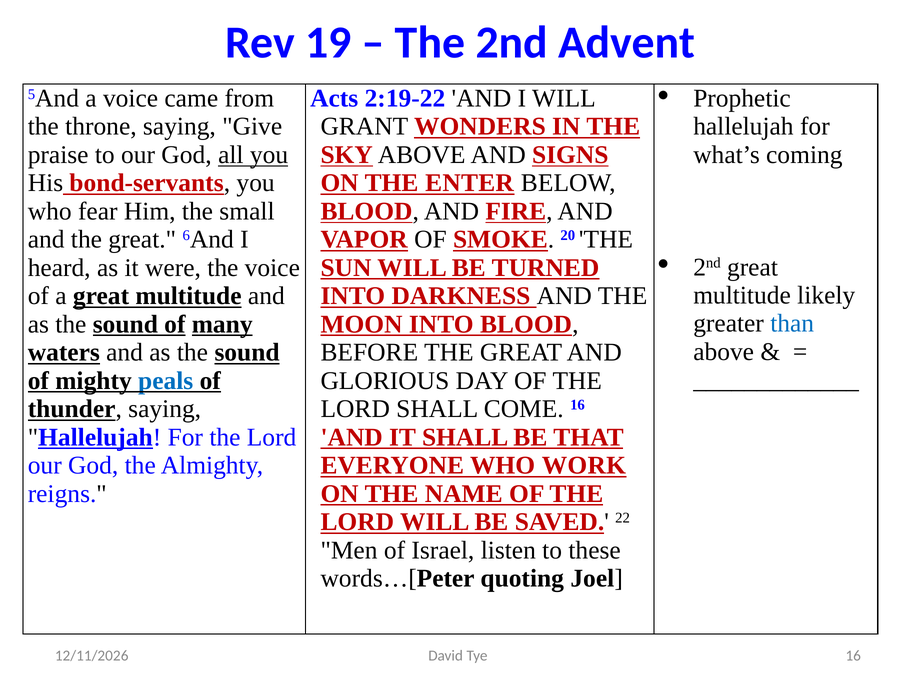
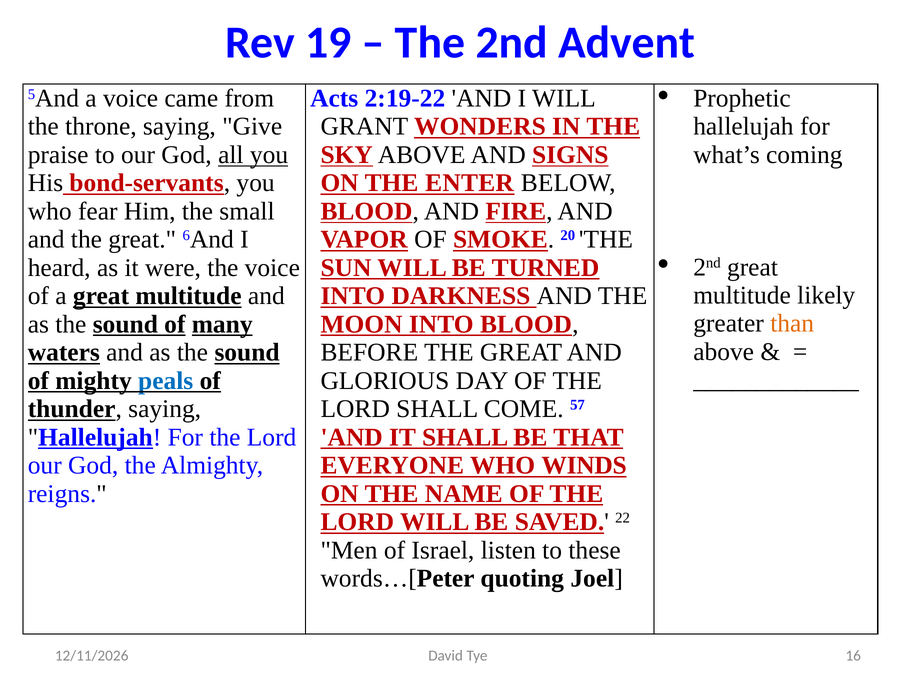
than colour: blue -> orange (792, 324)
COME 16: 16 -> 57 (578, 405)
WORK: WORK -> WINDS (584, 465)
